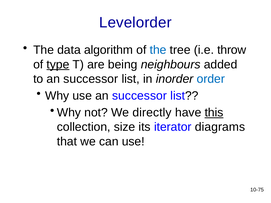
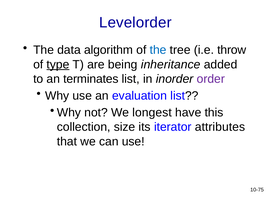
neighbours: neighbours -> inheritance (171, 65)
to an successor: successor -> terminates (91, 79)
order colour: blue -> purple (211, 79)
use an successor: successor -> evaluation (140, 96)
directly: directly -> longest (152, 113)
this underline: present -> none (214, 113)
diagrams: diagrams -> attributes (220, 127)
